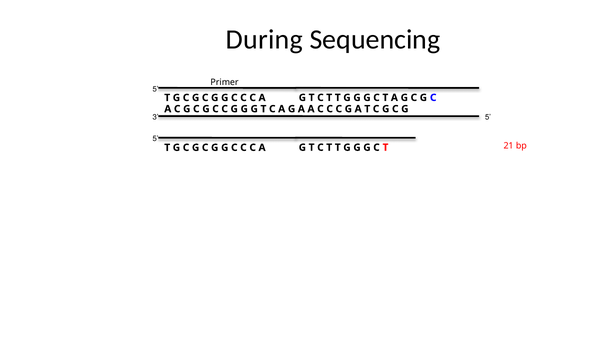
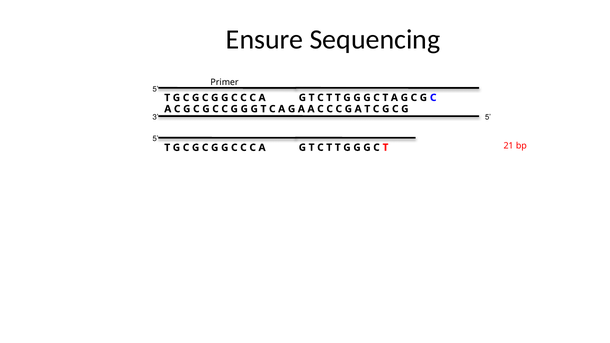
During: During -> Ensure (265, 40)
